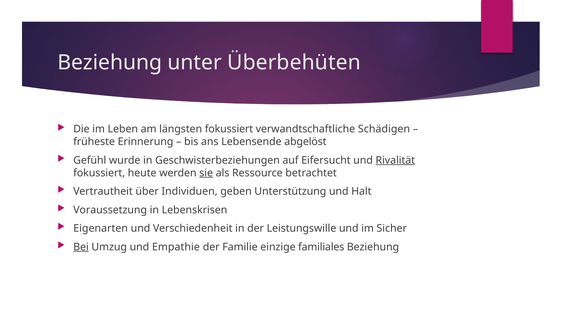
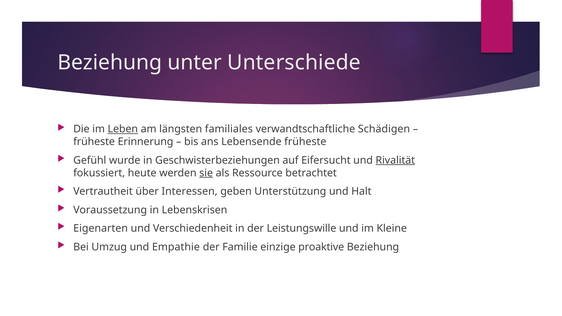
Überbehüten: Überbehüten -> Unterschiede (294, 63)
Leben underline: none -> present (123, 129)
längsten fokussiert: fokussiert -> familiales (229, 129)
Lebensende abgelöst: abgelöst -> früheste (305, 142)
Individuen: Individuen -> Interessen (190, 191)
Sicher: Sicher -> Kleine (392, 228)
Bei underline: present -> none (81, 247)
familiales: familiales -> proaktive (321, 247)
